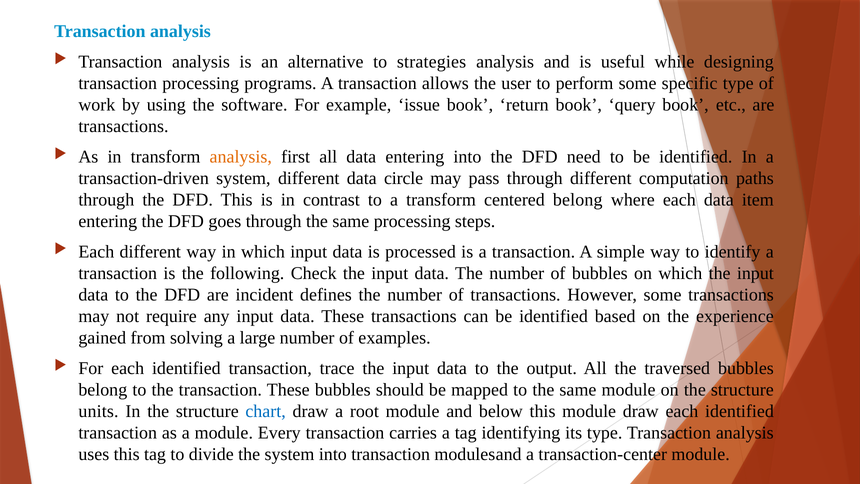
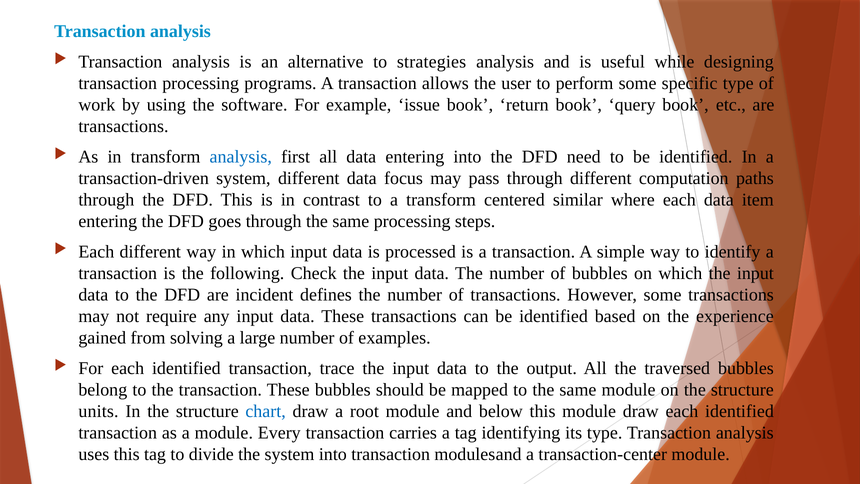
analysis colour: orange -> blue (241, 157)
circle: circle -> focus (404, 178)
centered belong: belong -> similar (578, 200)
